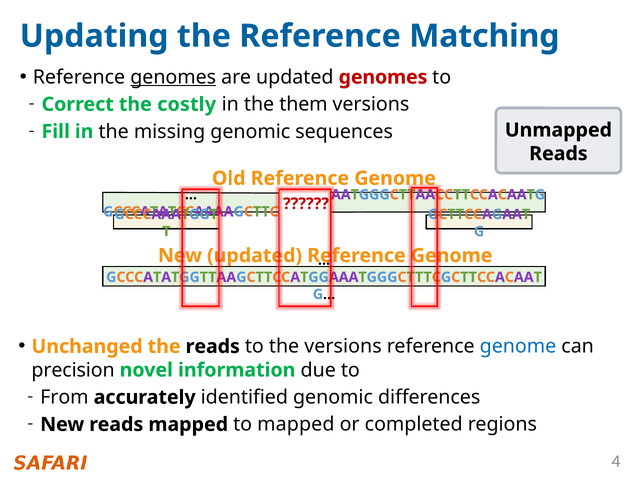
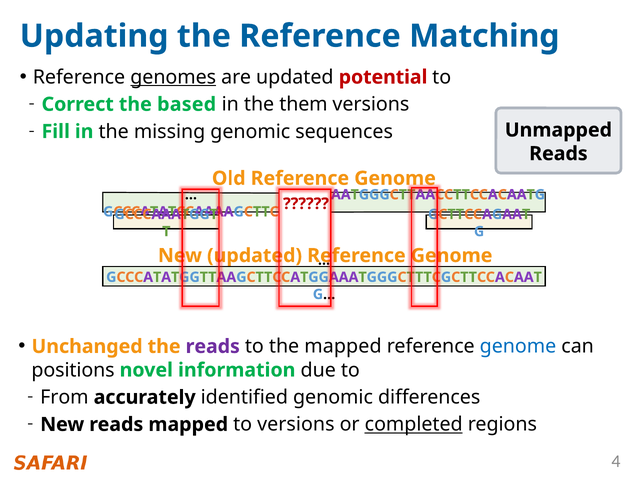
updated genomes: genomes -> potential (383, 77)
costly: costly -> based (187, 104)
reads colour: black -> purple (213, 346)
the versions: versions -> mapped (343, 346)
precision: precision -> positions (73, 370)
to mapped: mapped -> versions (296, 424)
completed underline: none -> present (414, 424)
